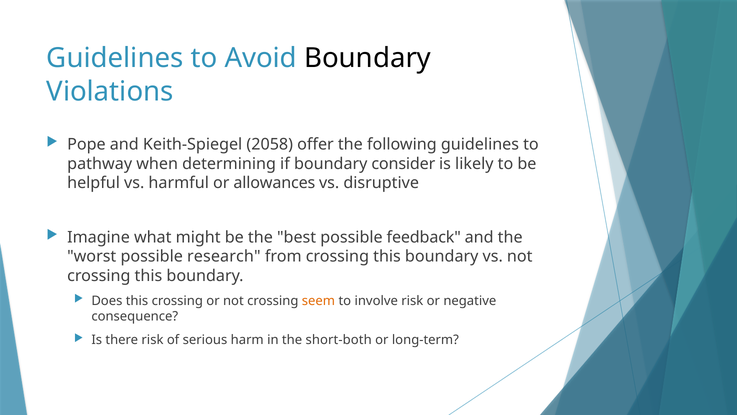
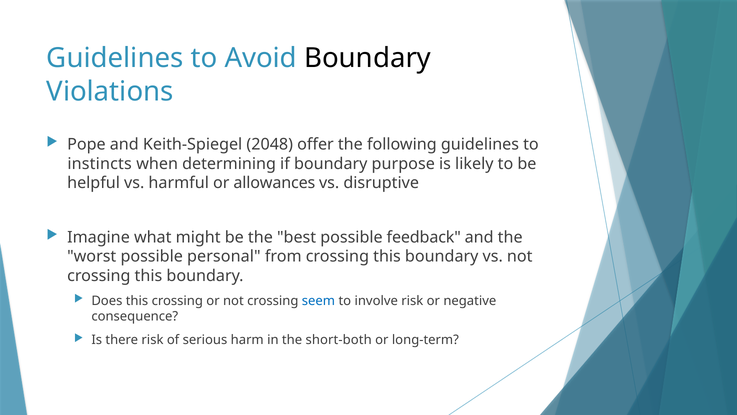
2058: 2058 -> 2048 (270, 144)
pathway: pathway -> instincts (100, 164)
consider: consider -> purpose (403, 164)
research: research -> personal (224, 256)
seem colour: orange -> blue (318, 301)
